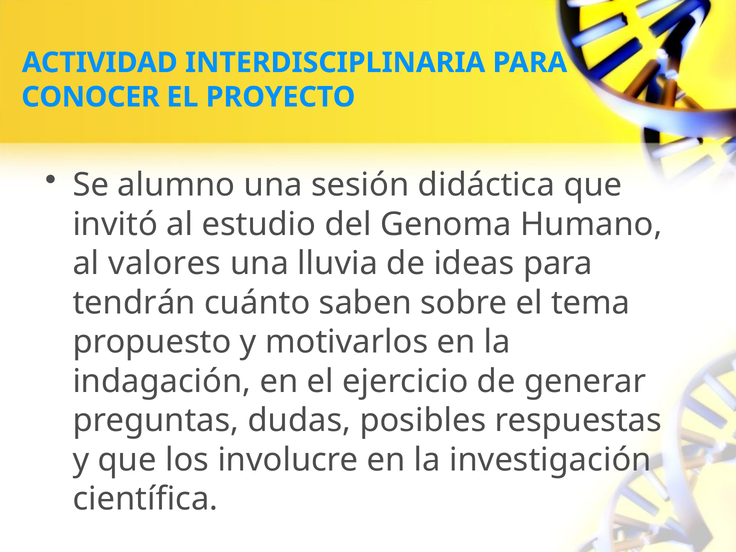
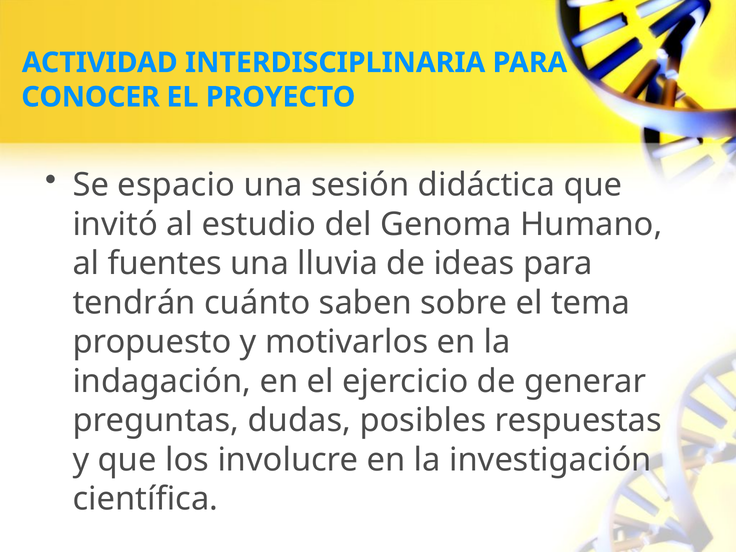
alumno: alumno -> espacio (176, 185)
valores: valores -> fuentes (165, 264)
